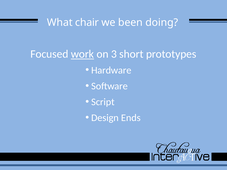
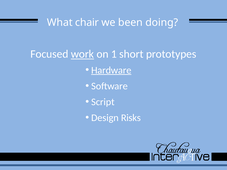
3: 3 -> 1 (114, 54)
Hardware underline: none -> present (111, 70)
Ends: Ends -> Risks (131, 118)
